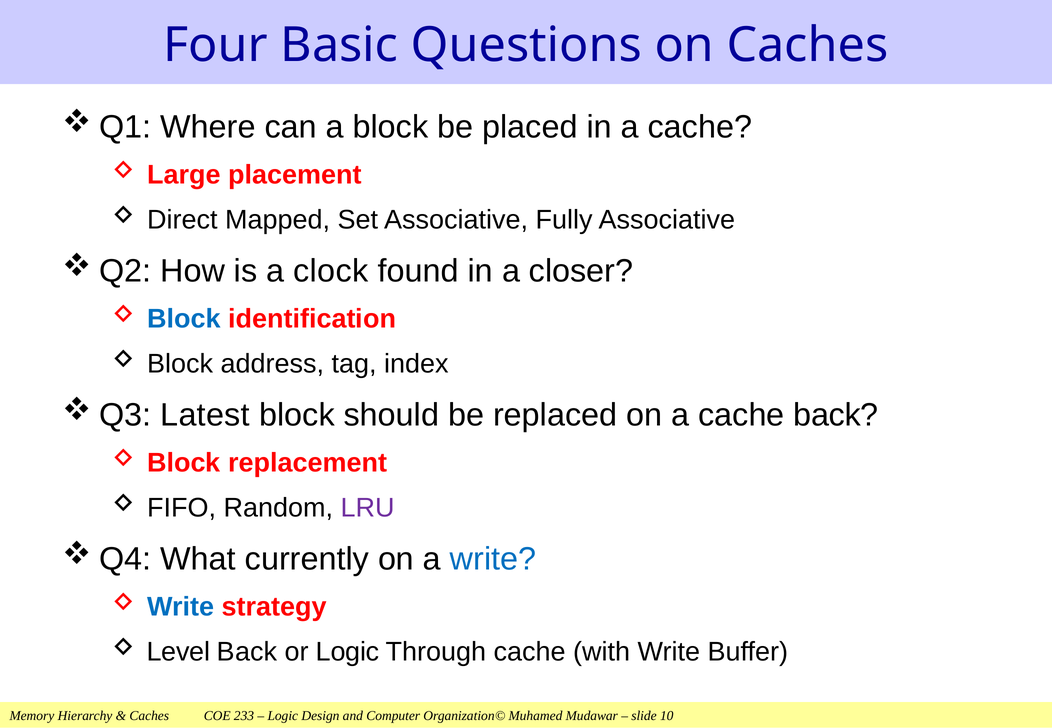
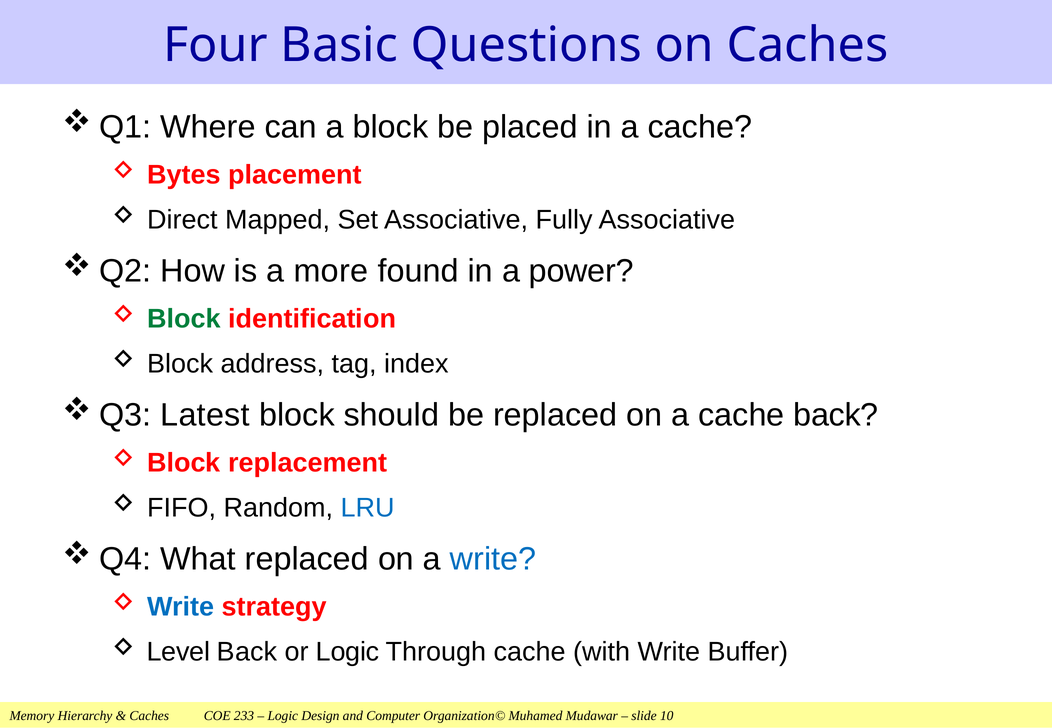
Large: Large -> Bytes (184, 175)
clock: clock -> more (331, 271)
closer: closer -> power (581, 271)
Block colour: blue -> green (184, 319)
LRU colour: purple -> blue (368, 508)
What currently: currently -> replaced (307, 559)
